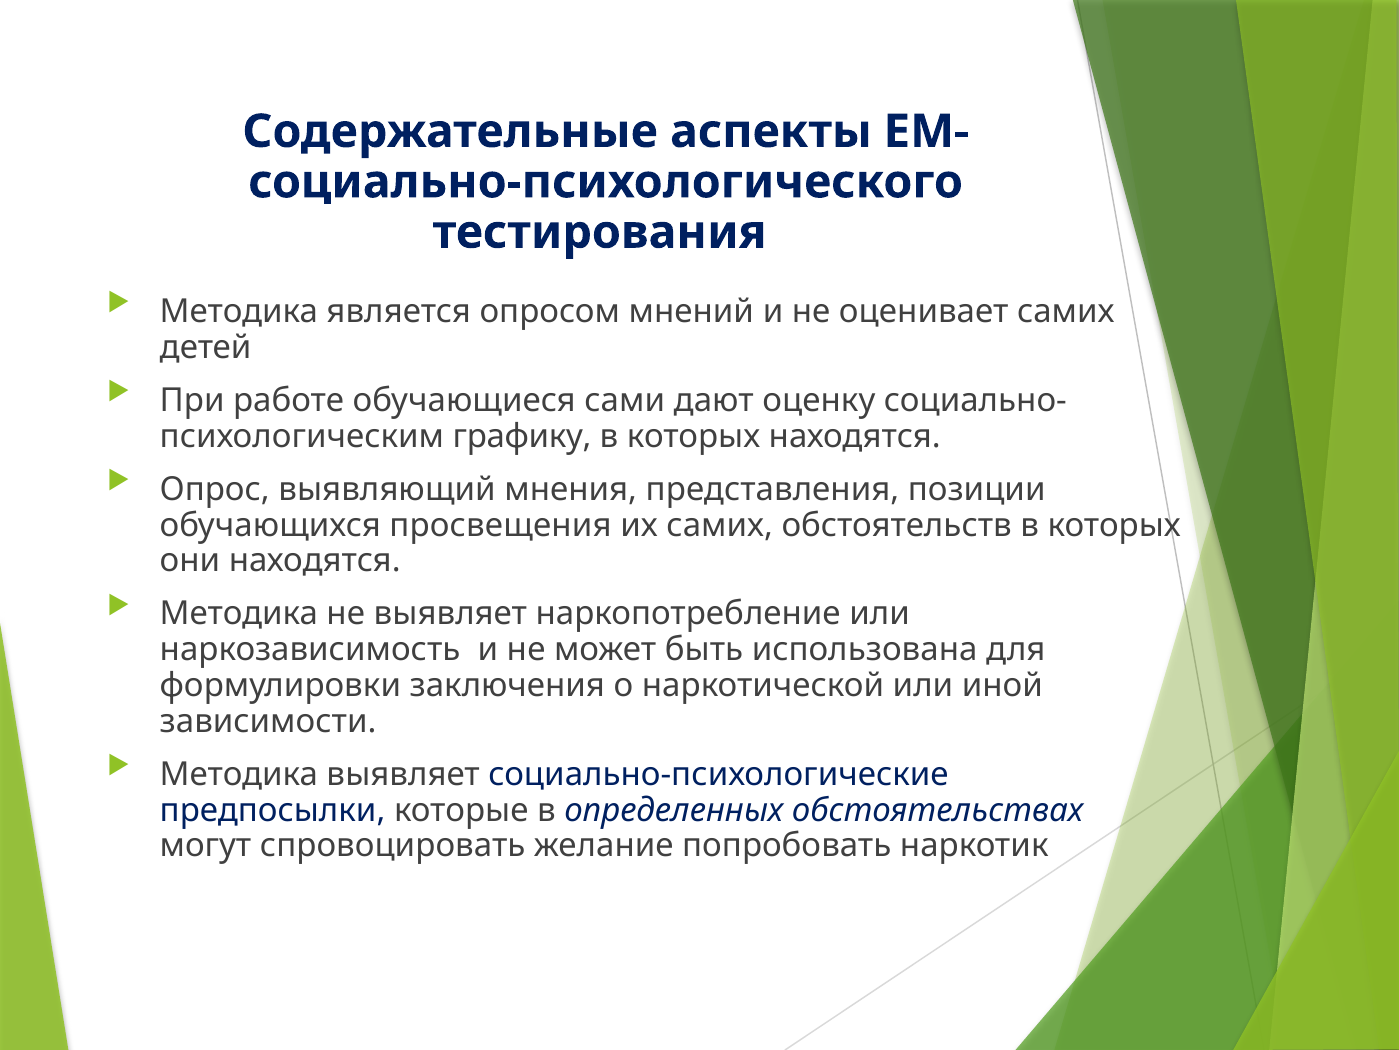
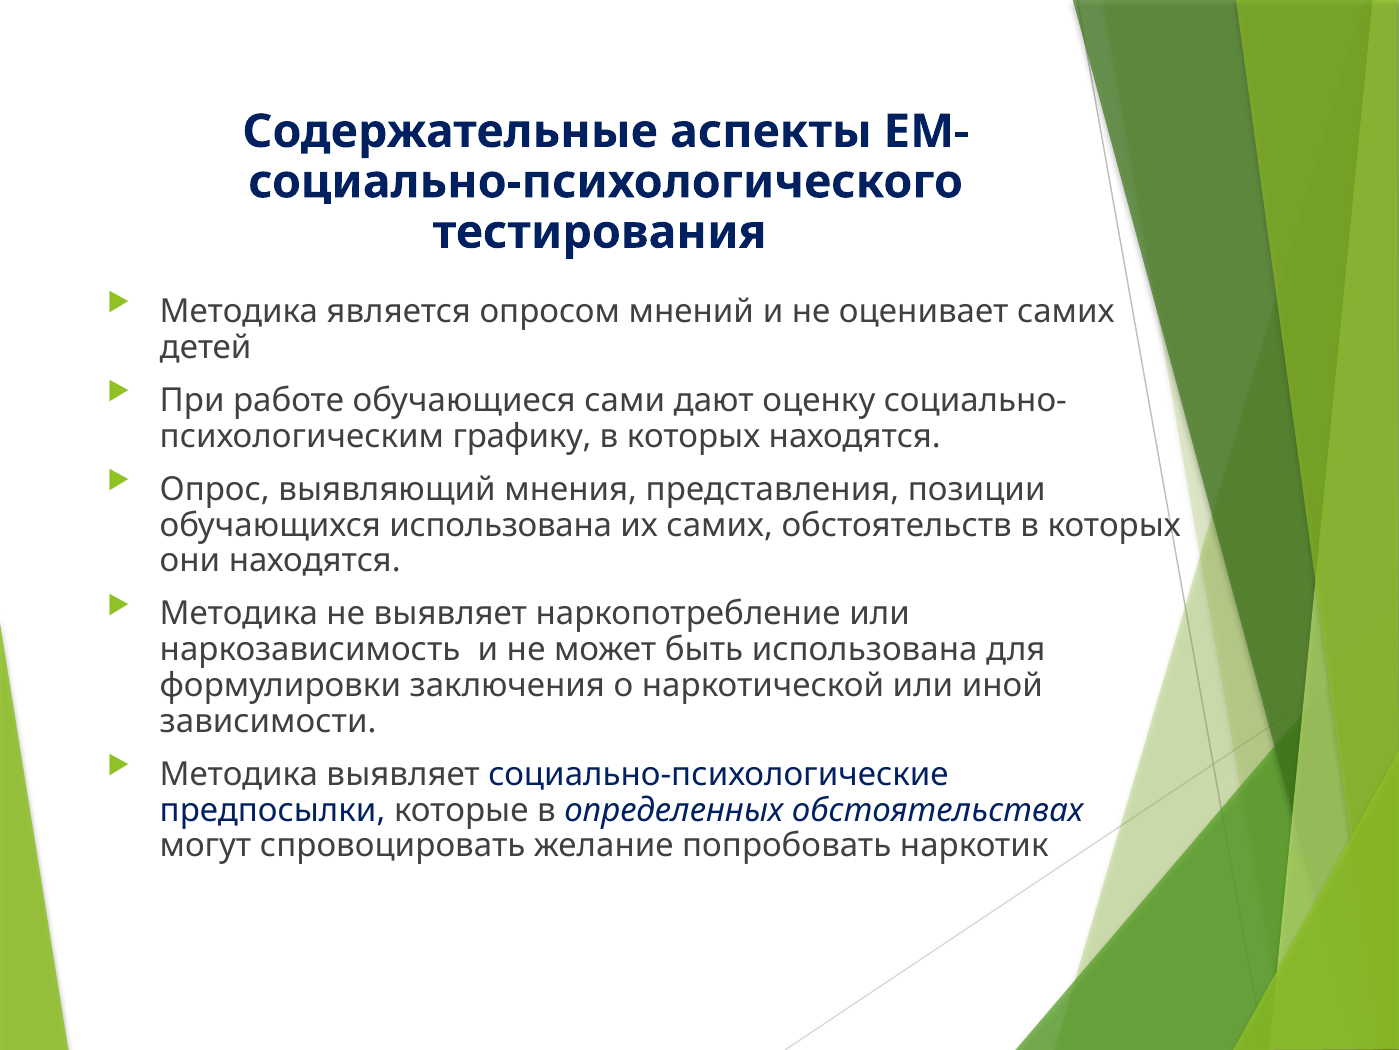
обучающихся просвещения: просвещения -> использована (501, 525)
